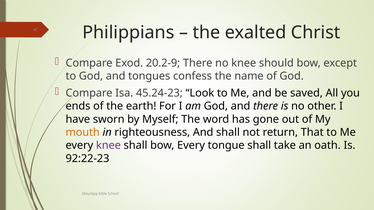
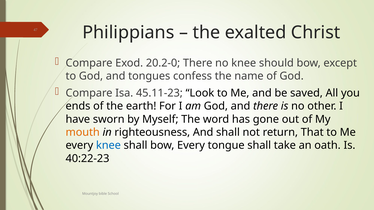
20.2-9: 20.2-9 -> 20.2-0 (163, 63)
45.24-23: 45.24-23 -> 45.11-23 (159, 93)
knee colour: purple -> blue (108, 146)
92:22-23: 92:22-23 -> 40:22-23 (87, 159)
